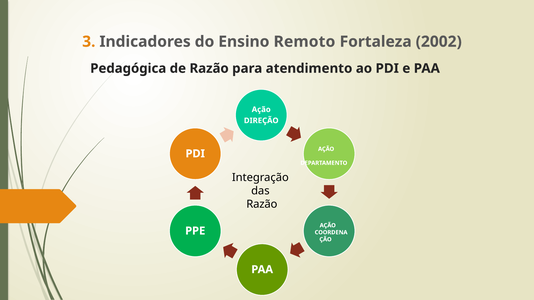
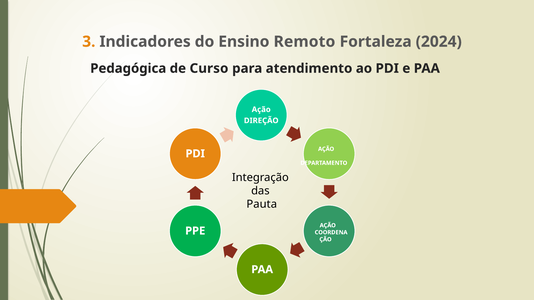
2002: 2002 -> 2024 (439, 42)
de Razão: Razão -> Curso (209, 68)
Razão: Razão -> Pauta (262, 205)
